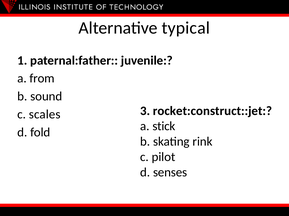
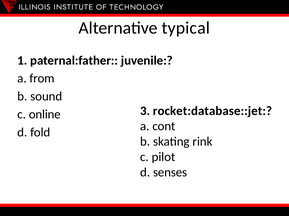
rocket:construct::jet: rocket:construct::jet -> rocket:database::jet (213, 111)
scales: scales -> online (45, 115)
stick: stick -> cont (164, 127)
